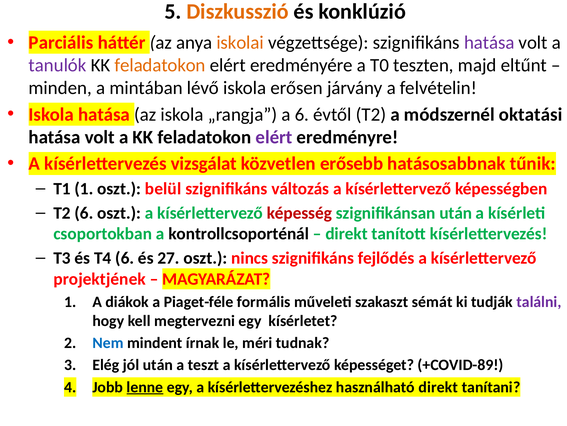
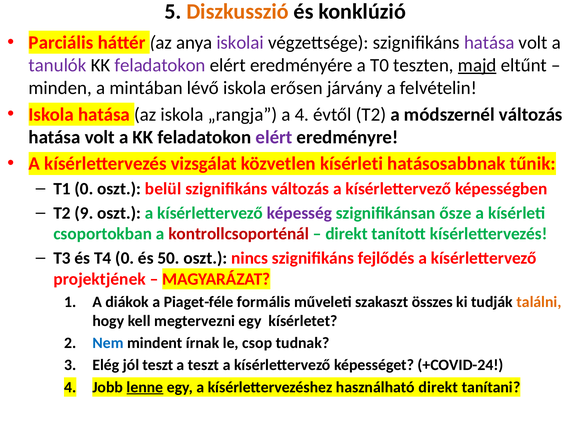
iskolai colour: orange -> purple (240, 42)
feladatokon colour: orange -> purple (160, 65)
majd underline: none -> present (477, 65)
a 6: 6 -> 4 (302, 114)
módszernél oktatási: oktatási -> változás (531, 114)
közvetlen erősebb: erősebb -> kísérleti (352, 163)
T1 1: 1 -> 0 (84, 188)
T2 6: 6 -> 9 (84, 213)
képesség colour: red -> purple (299, 213)
szignifikánsan után: után -> ősze (456, 213)
kontrollcsoporténál colour: black -> red (239, 233)
T4 6: 6 -> 0 (125, 258)
27: 27 -> 50 (169, 258)
sémát: sémát -> összes (432, 301)
találni colour: purple -> orange (539, 301)
méri: méri -> csop (257, 342)
jól után: után -> teszt (158, 364)
+COVID-89: +COVID-89 -> +COVID-24 (460, 364)
